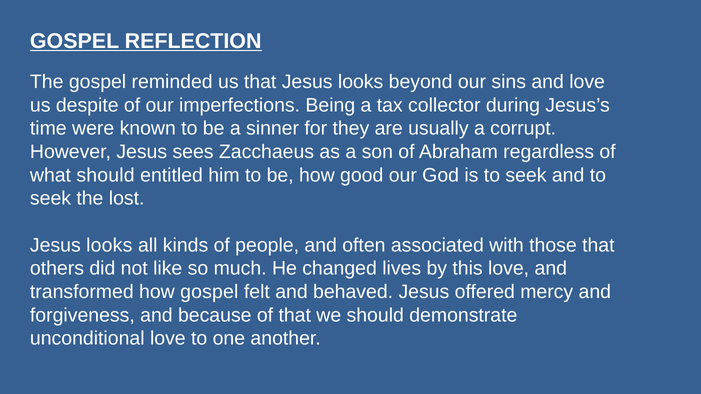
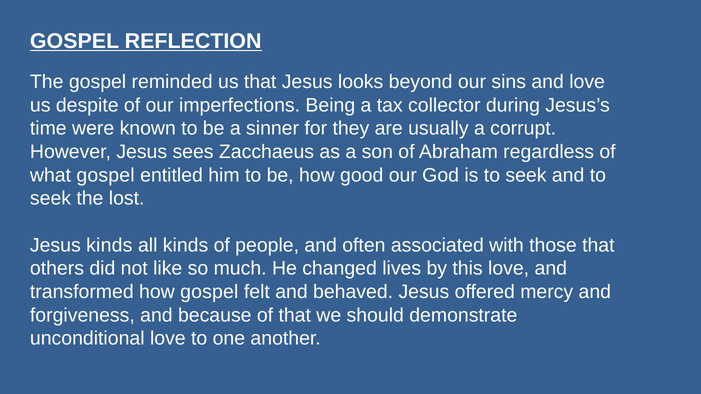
what should: should -> gospel (106, 175)
looks: looks -> kinds (109, 245)
